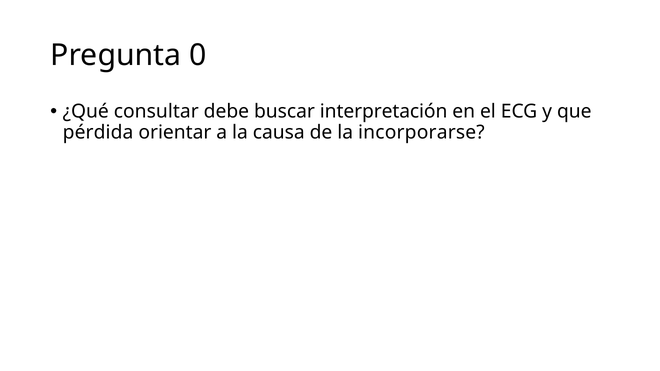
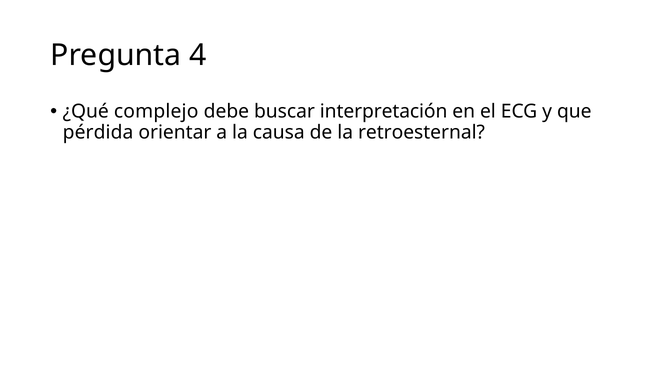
0: 0 -> 4 (198, 55)
consultar: consultar -> complejo (156, 112)
incorporarse: incorporarse -> retroesternal (422, 132)
